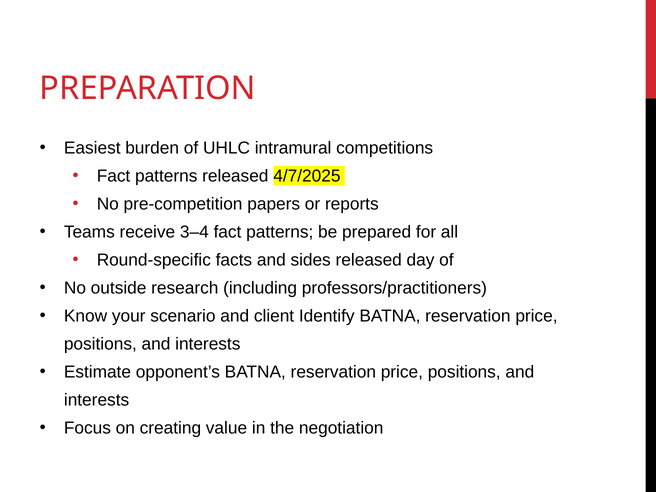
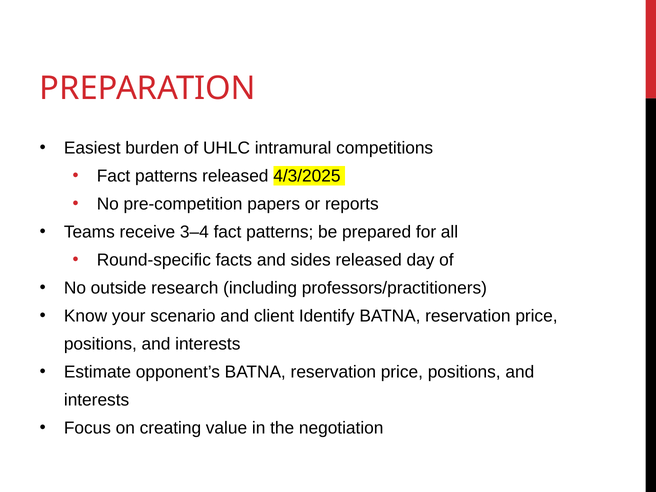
4/7/2025: 4/7/2025 -> 4/3/2025 (307, 176)
